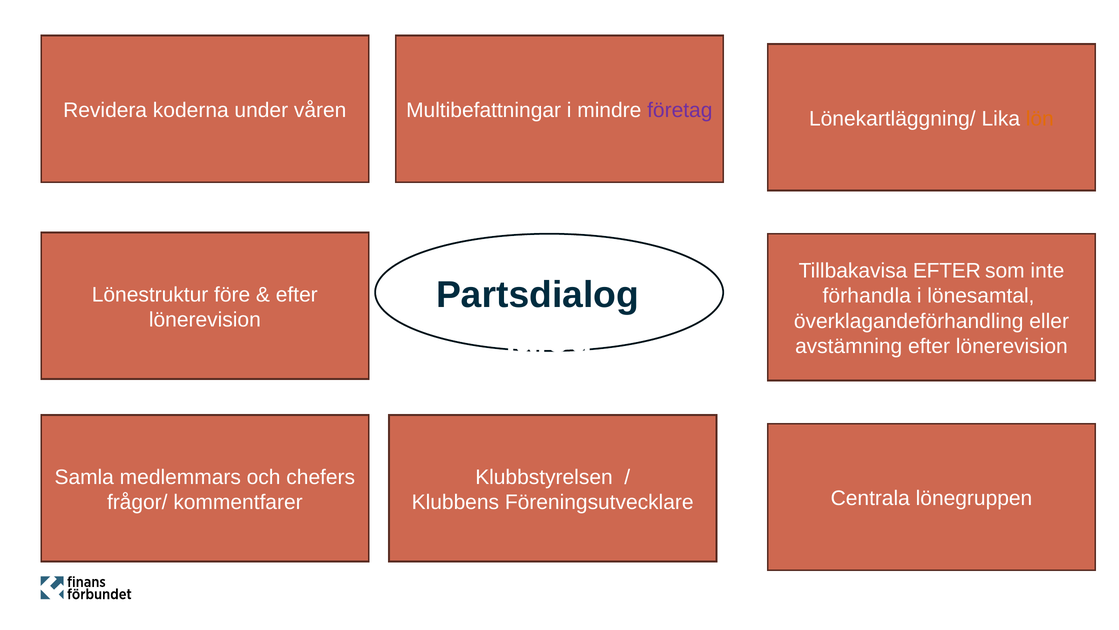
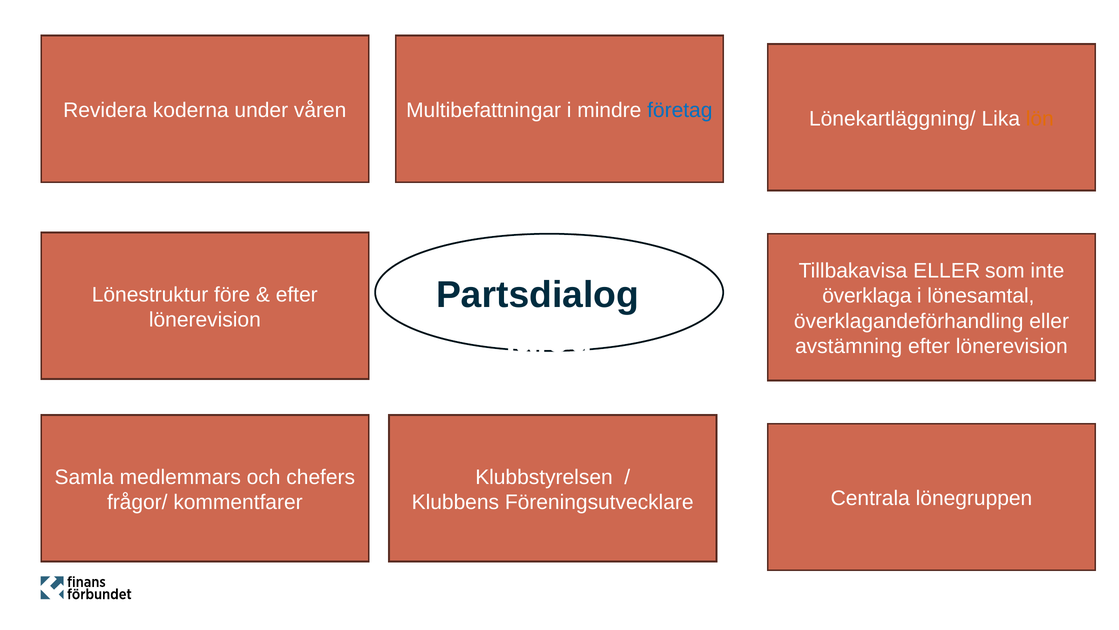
företag colour: purple -> blue (680, 110)
Tillbakavisa EFTER: EFTER -> ELLER (947, 271)
förhandla: förhandla -> överklaga (867, 296)
